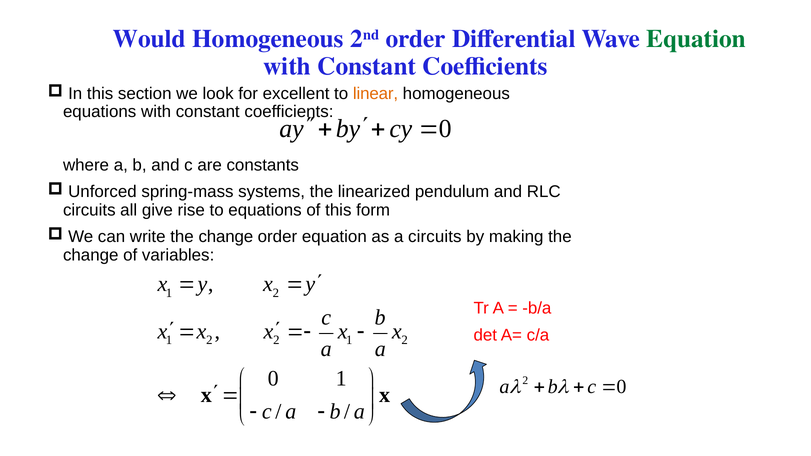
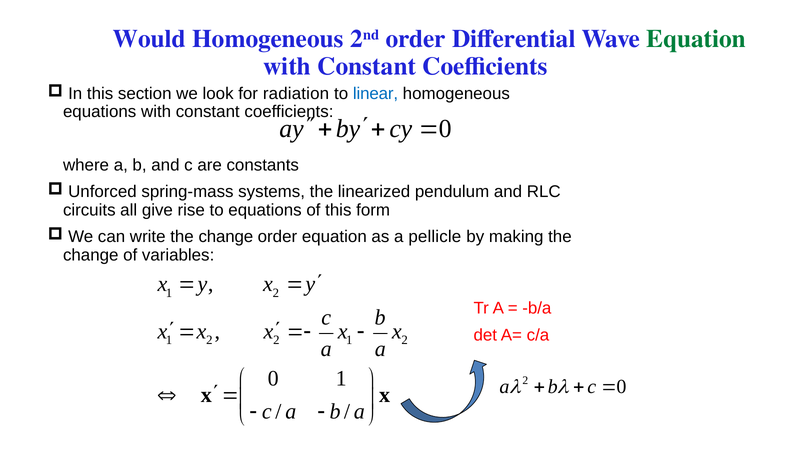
excellent: excellent -> radiation (296, 94)
linear colour: orange -> blue (376, 94)
a circuits: circuits -> pellicle (435, 237)
